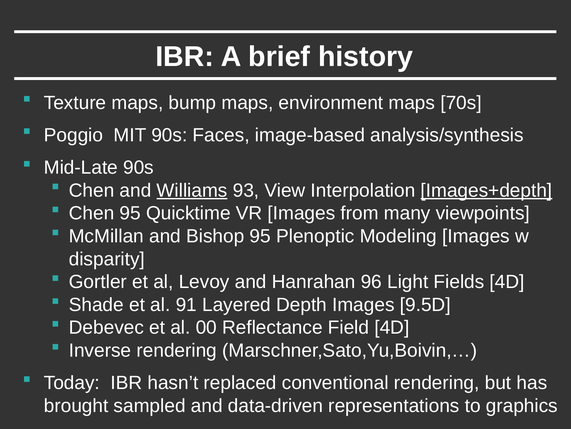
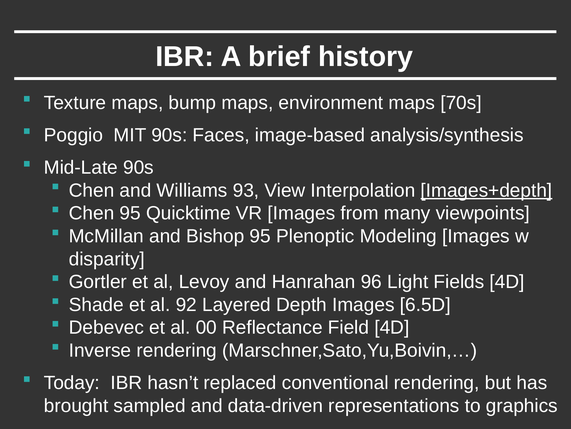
Williams underline: present -> none (192, 190)
91: 91 -> 92 (186, 304)
9.5D: 9.5D -> 6.5D (425, 304)
